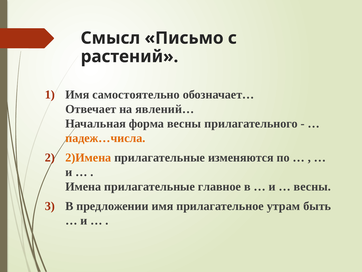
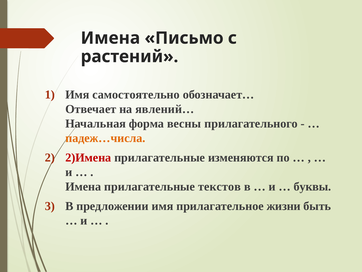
Смысл: Смысл -> Имена (110, 38)
2)Имена colour: orange -> red (88, 157)
главное: главное -> текстов (219, 186)
весны: весны -> буквы (312, 186)
утрам: утрам -> жизни (284, 206)
